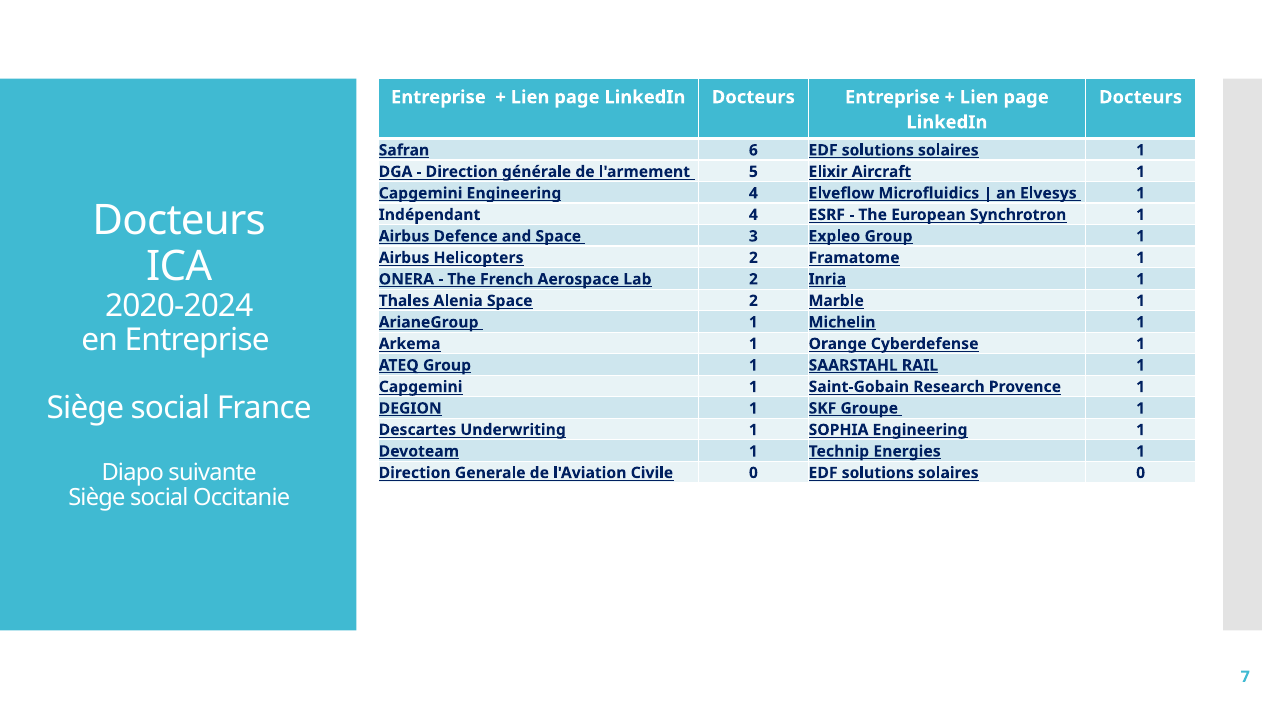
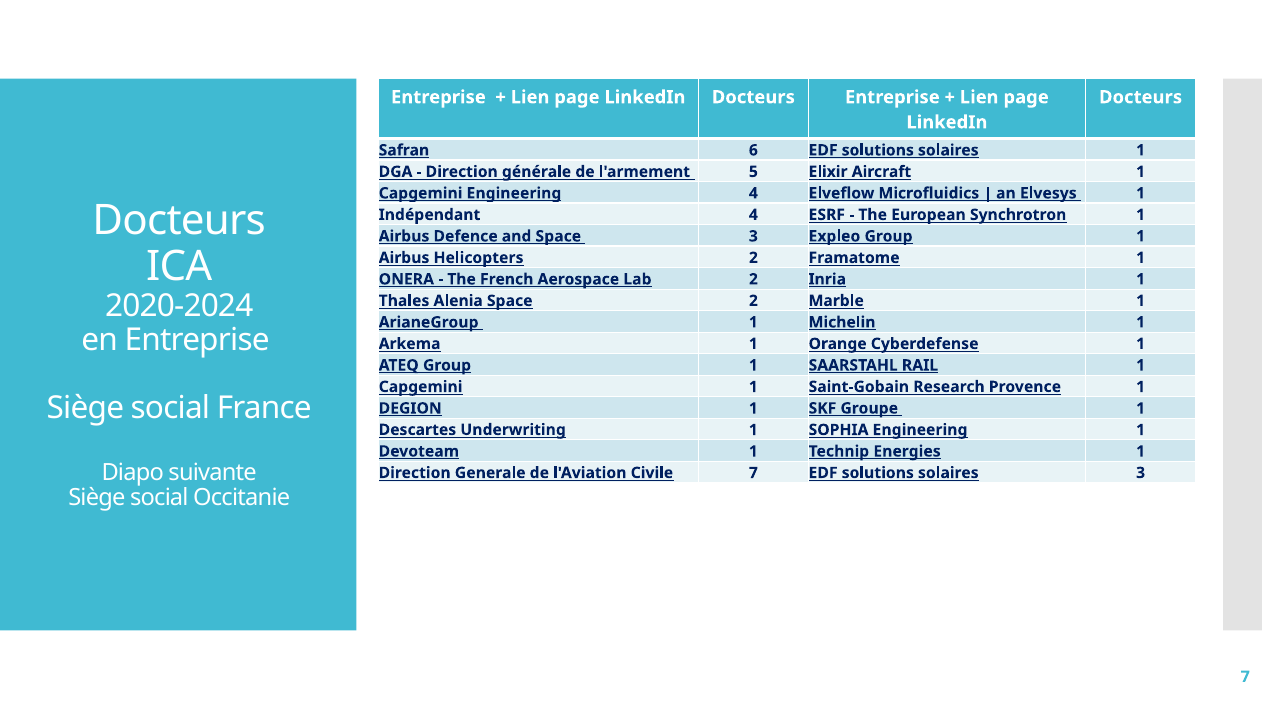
Civile 0: 0 -> 7 (753, 473)
solaires 0: 0 -> 3 (1141, 473)
